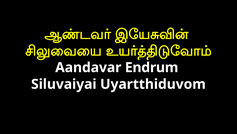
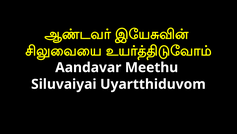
Endrum: Endrum -> Meethu (152, 67)
